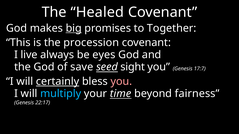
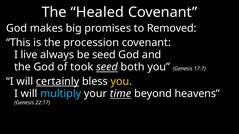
big underline: present -> none (74, 28)
Together: Together -> Removed (172, 28)
be eyes: eyes -> seed (104, 55)
save: save -> took (82, 67)
sight: sight -> both (133, 67)
you colour: pink -> yellow (121, 82)
fairness: fairness -> heavens (197, 94)
